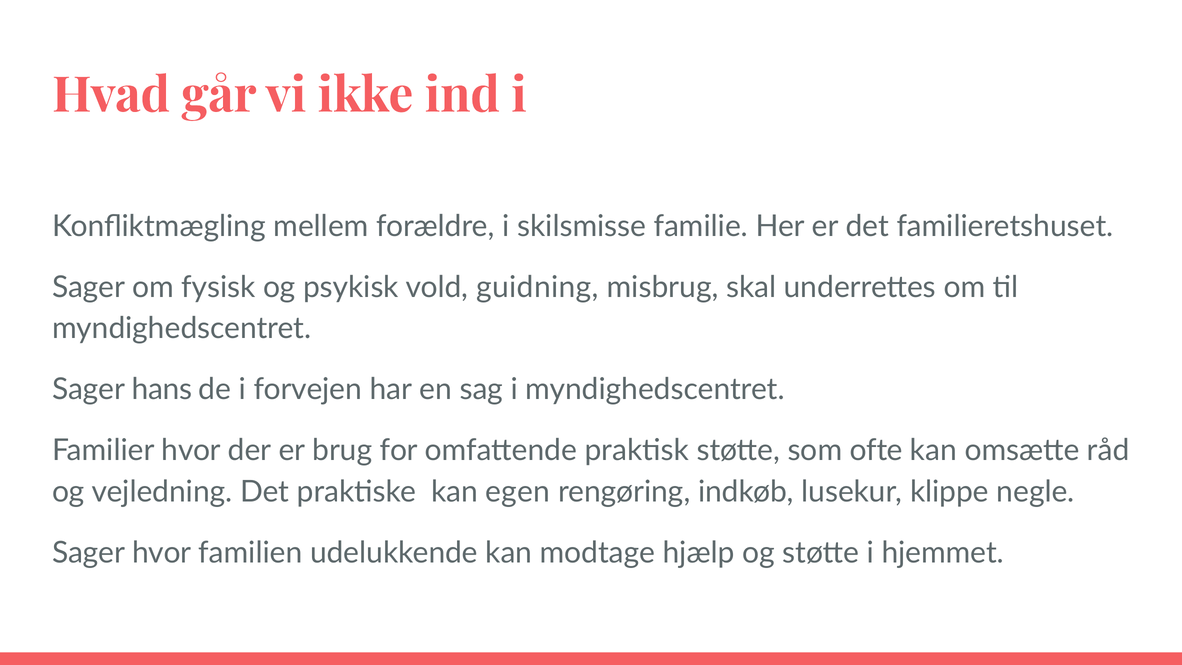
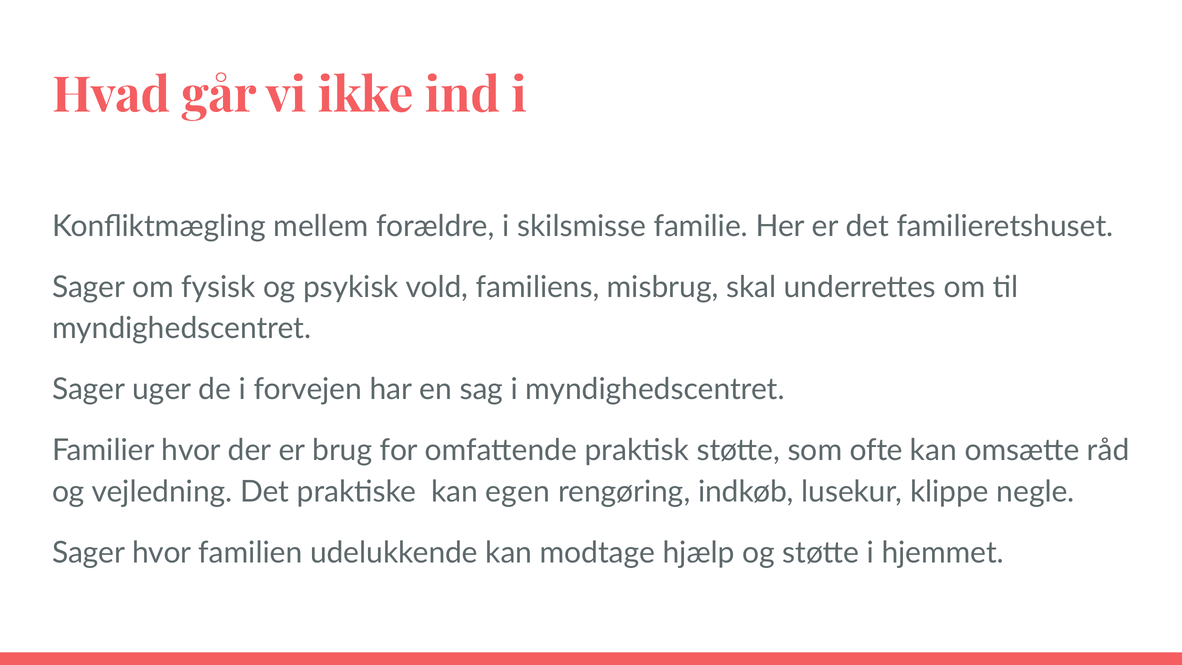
guidning: guidning -> familiens (538, 287)
hans: hans -> uger (162, 389)
